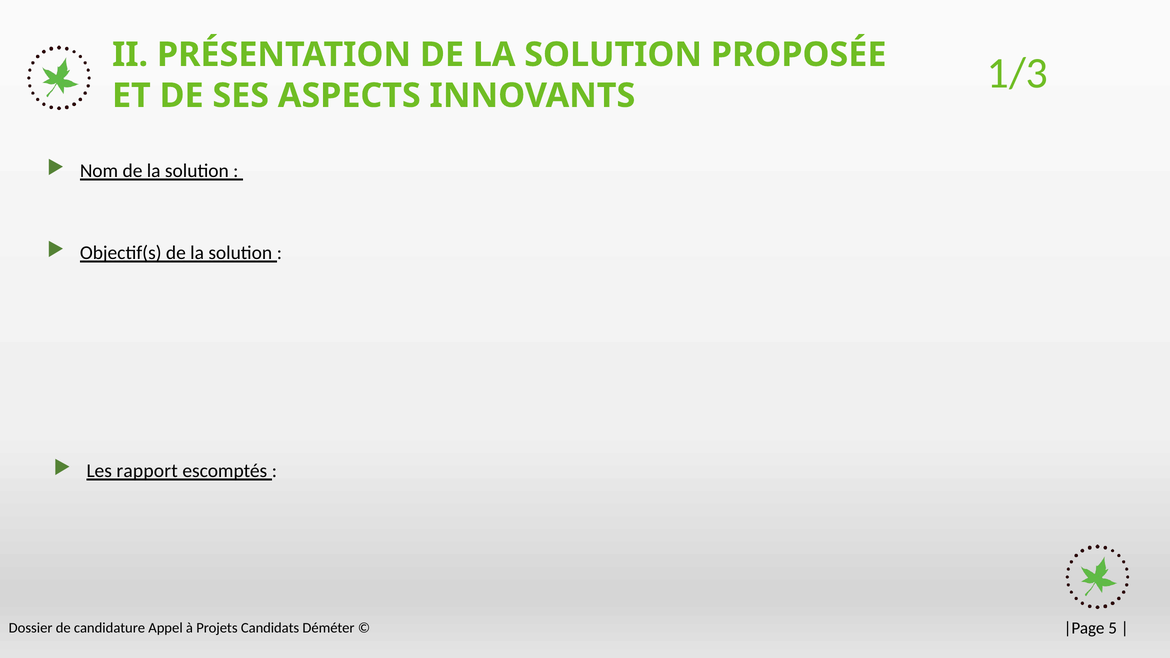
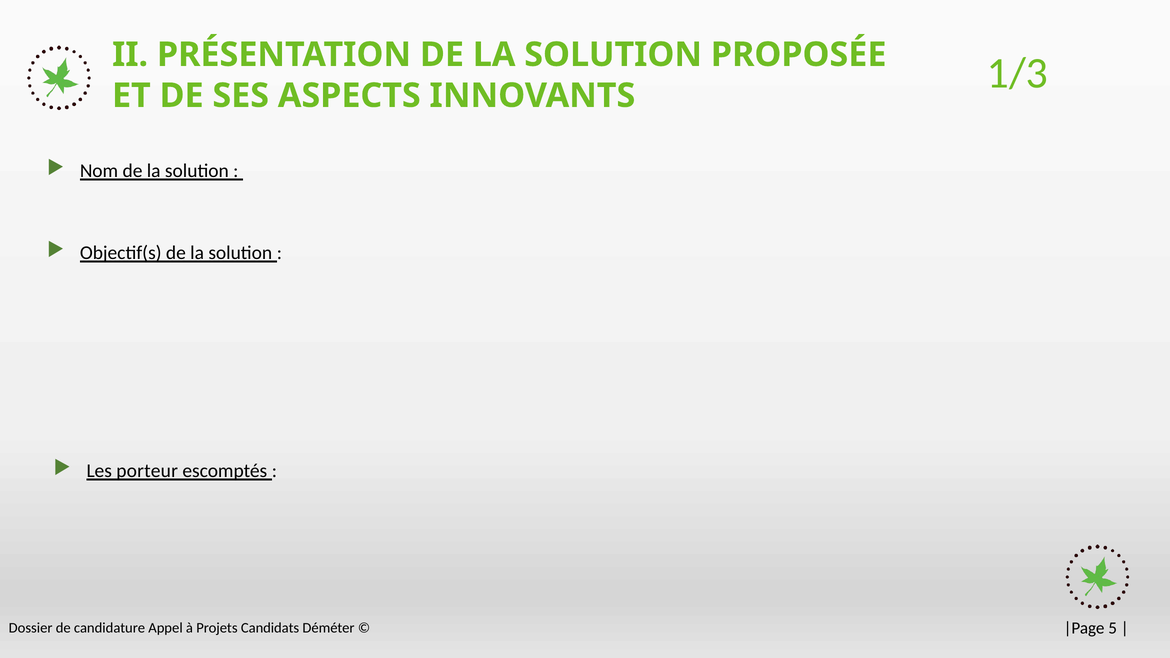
rapport: rapport -> porteur (147, 471)
